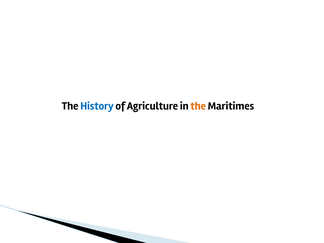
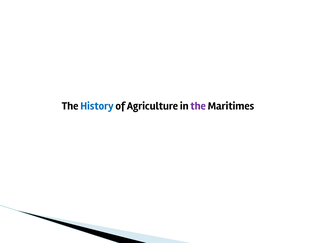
the colour: orange -> purple (198, 106)
